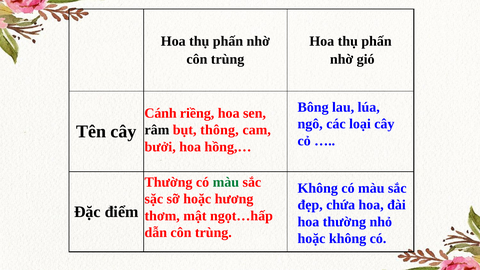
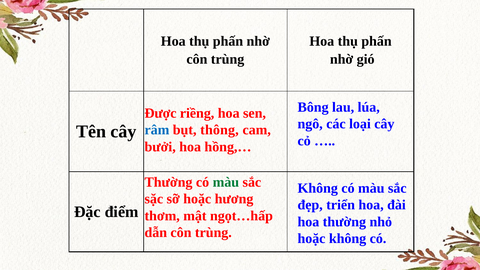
Cánh: Cánh -> Được (161, 113)
râm colour: black -> blue (157, 130)
chứa: chứa -> triển (341, 205)
